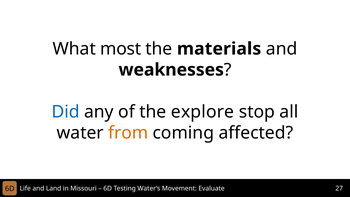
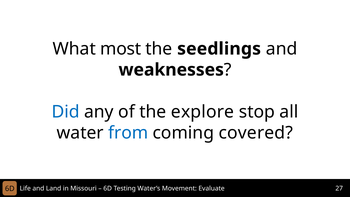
materials: materials -> seedlings (219, 49)
from colour: orange -> blue (128, 133)
affected: affected -> covered (256, 133)
